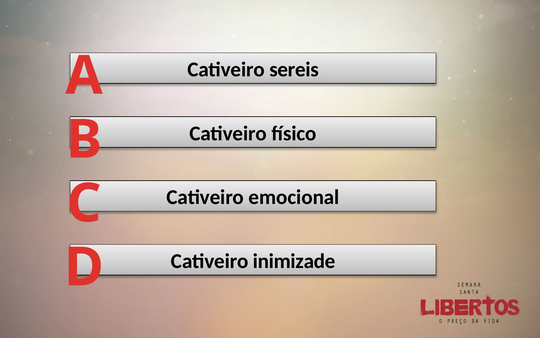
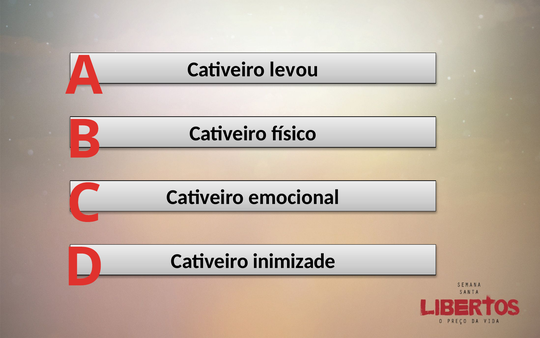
sereis: sereis -> levou (294, 70)
